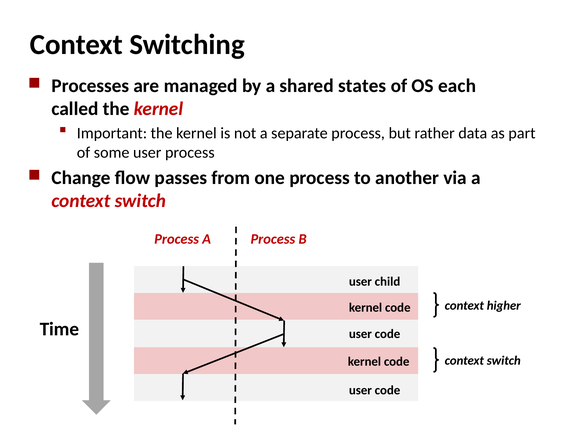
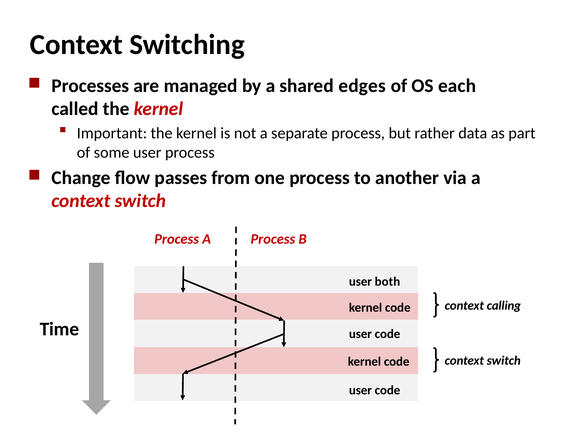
states: states -> edges (362, 86)
child: child -> both (387, 281)
higher: higher -> calling (504, 305)
